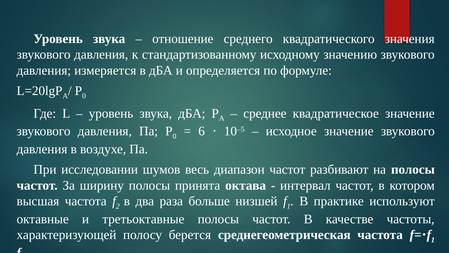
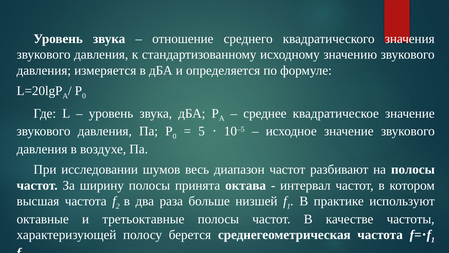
6: 6 -> 5 (202, 131)
